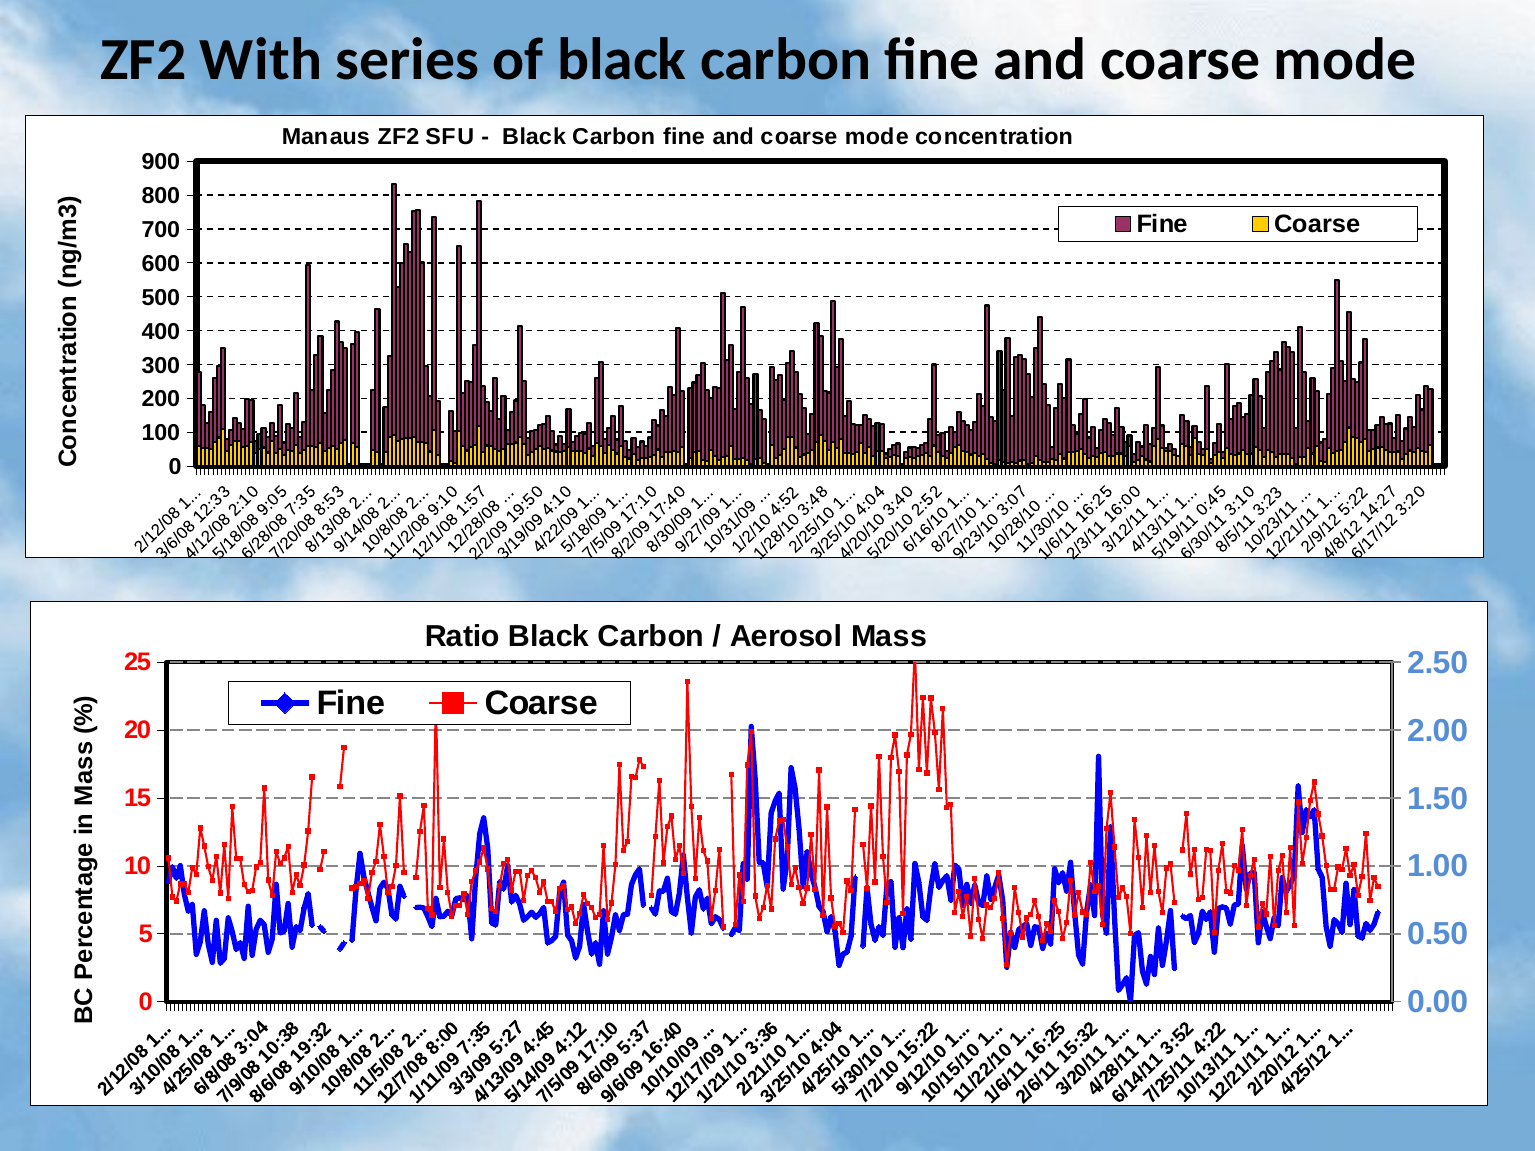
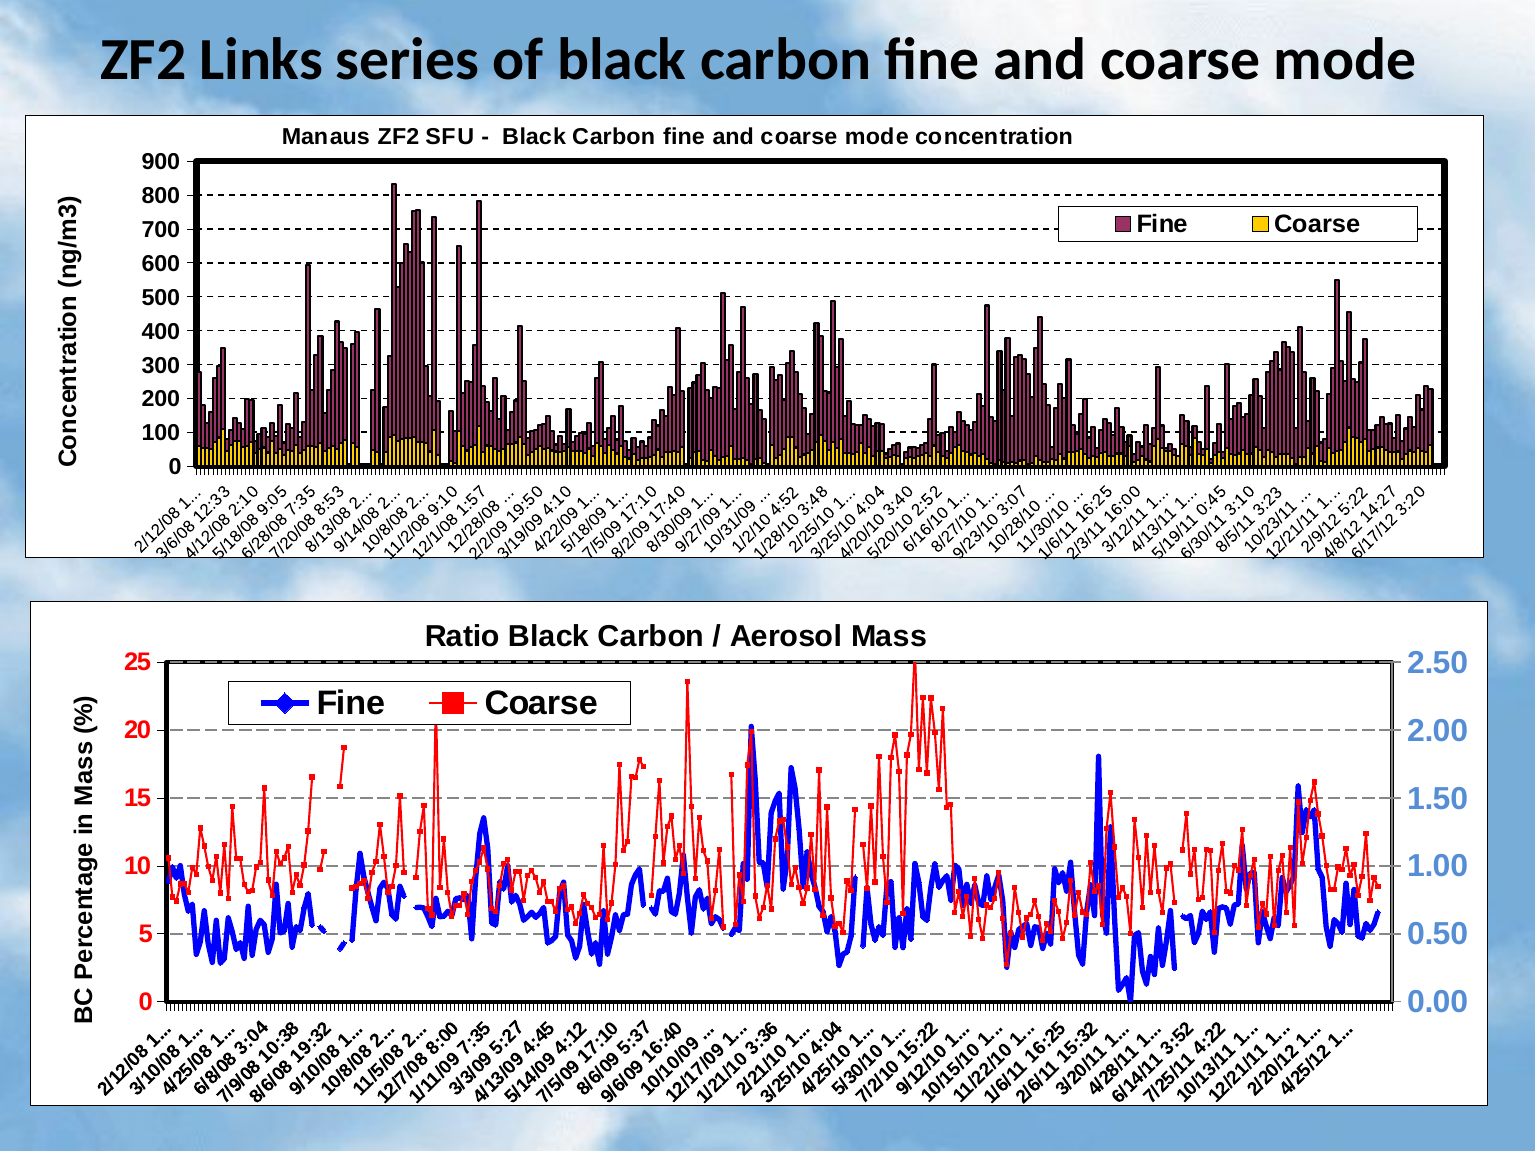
With: With -> Links (261, 60)
